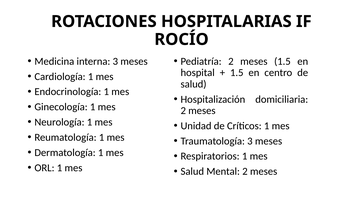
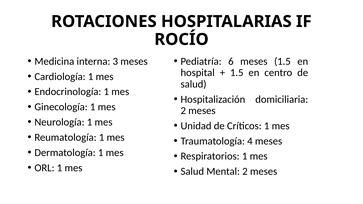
Pediatría 2: 2 -> 6 (231, 61)
Traumatología 3: 3 -> 4 (250, 141)
